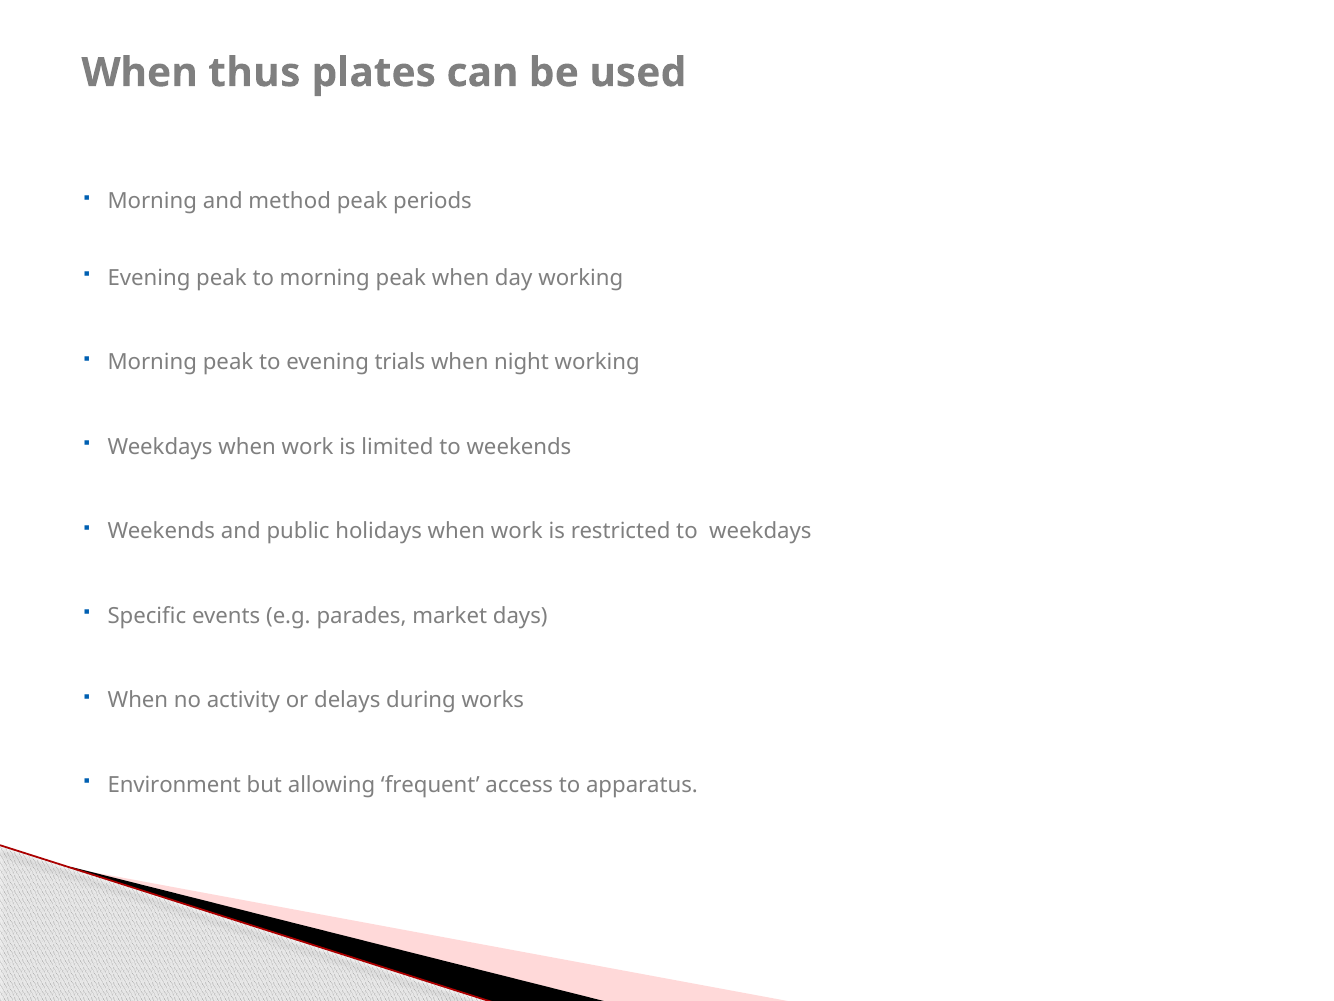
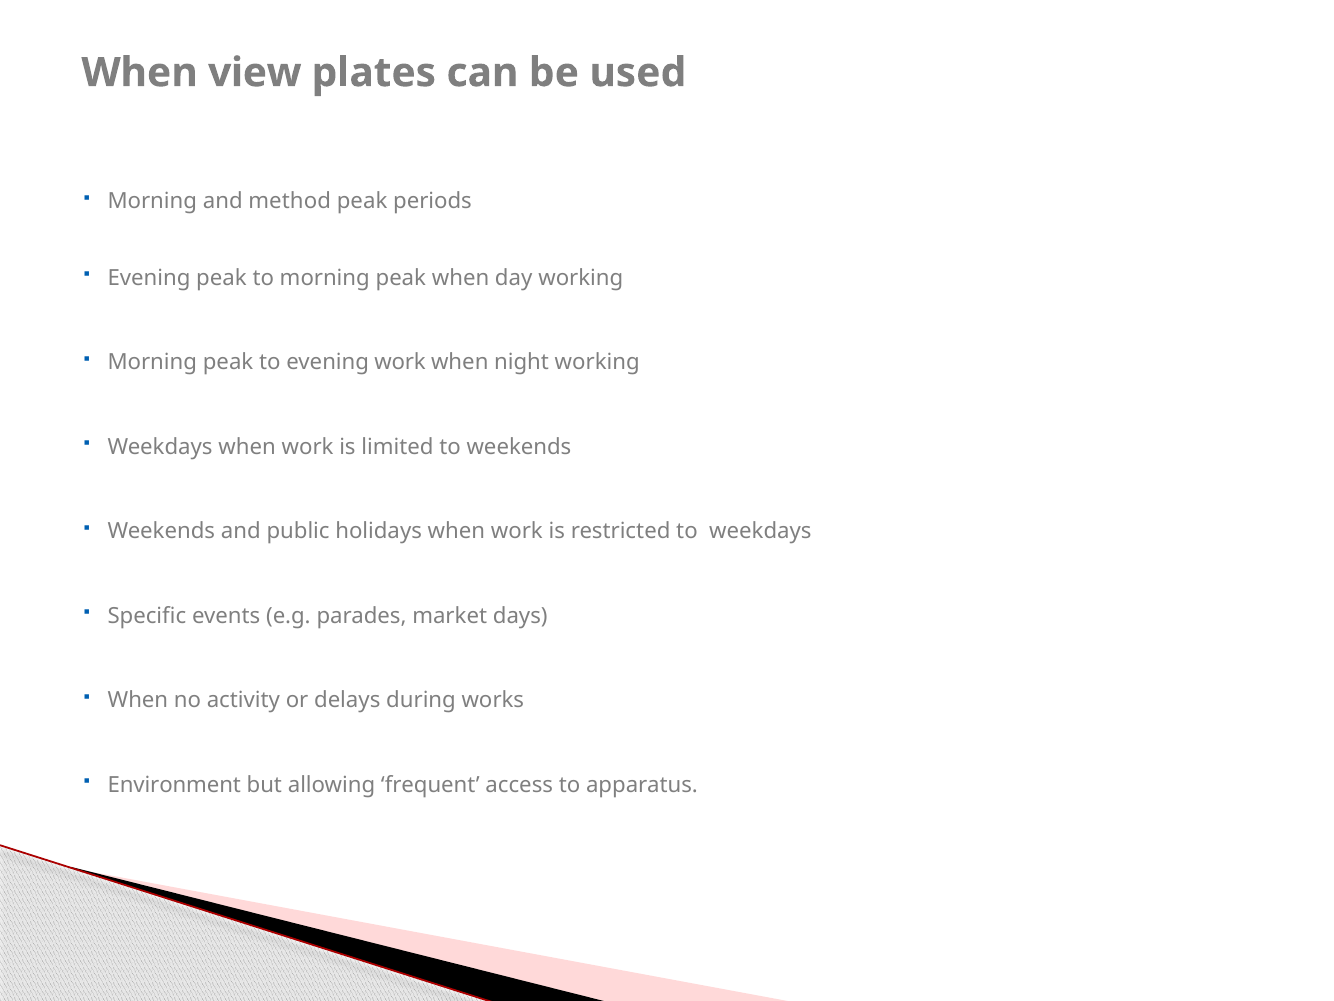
thus: thus -> view (255, 73)
evening trials: trials -> work (400, 362)
